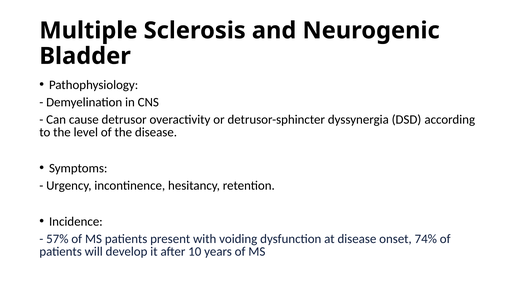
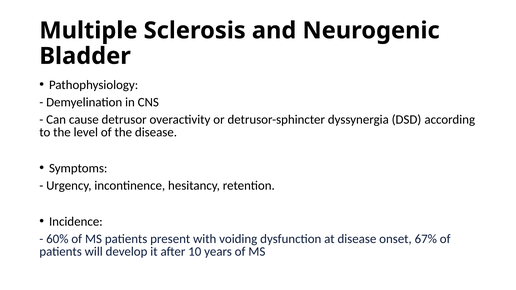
57%: 57% -> 60% (57, 239)
74%: 74% -> 67% (426, 239)
